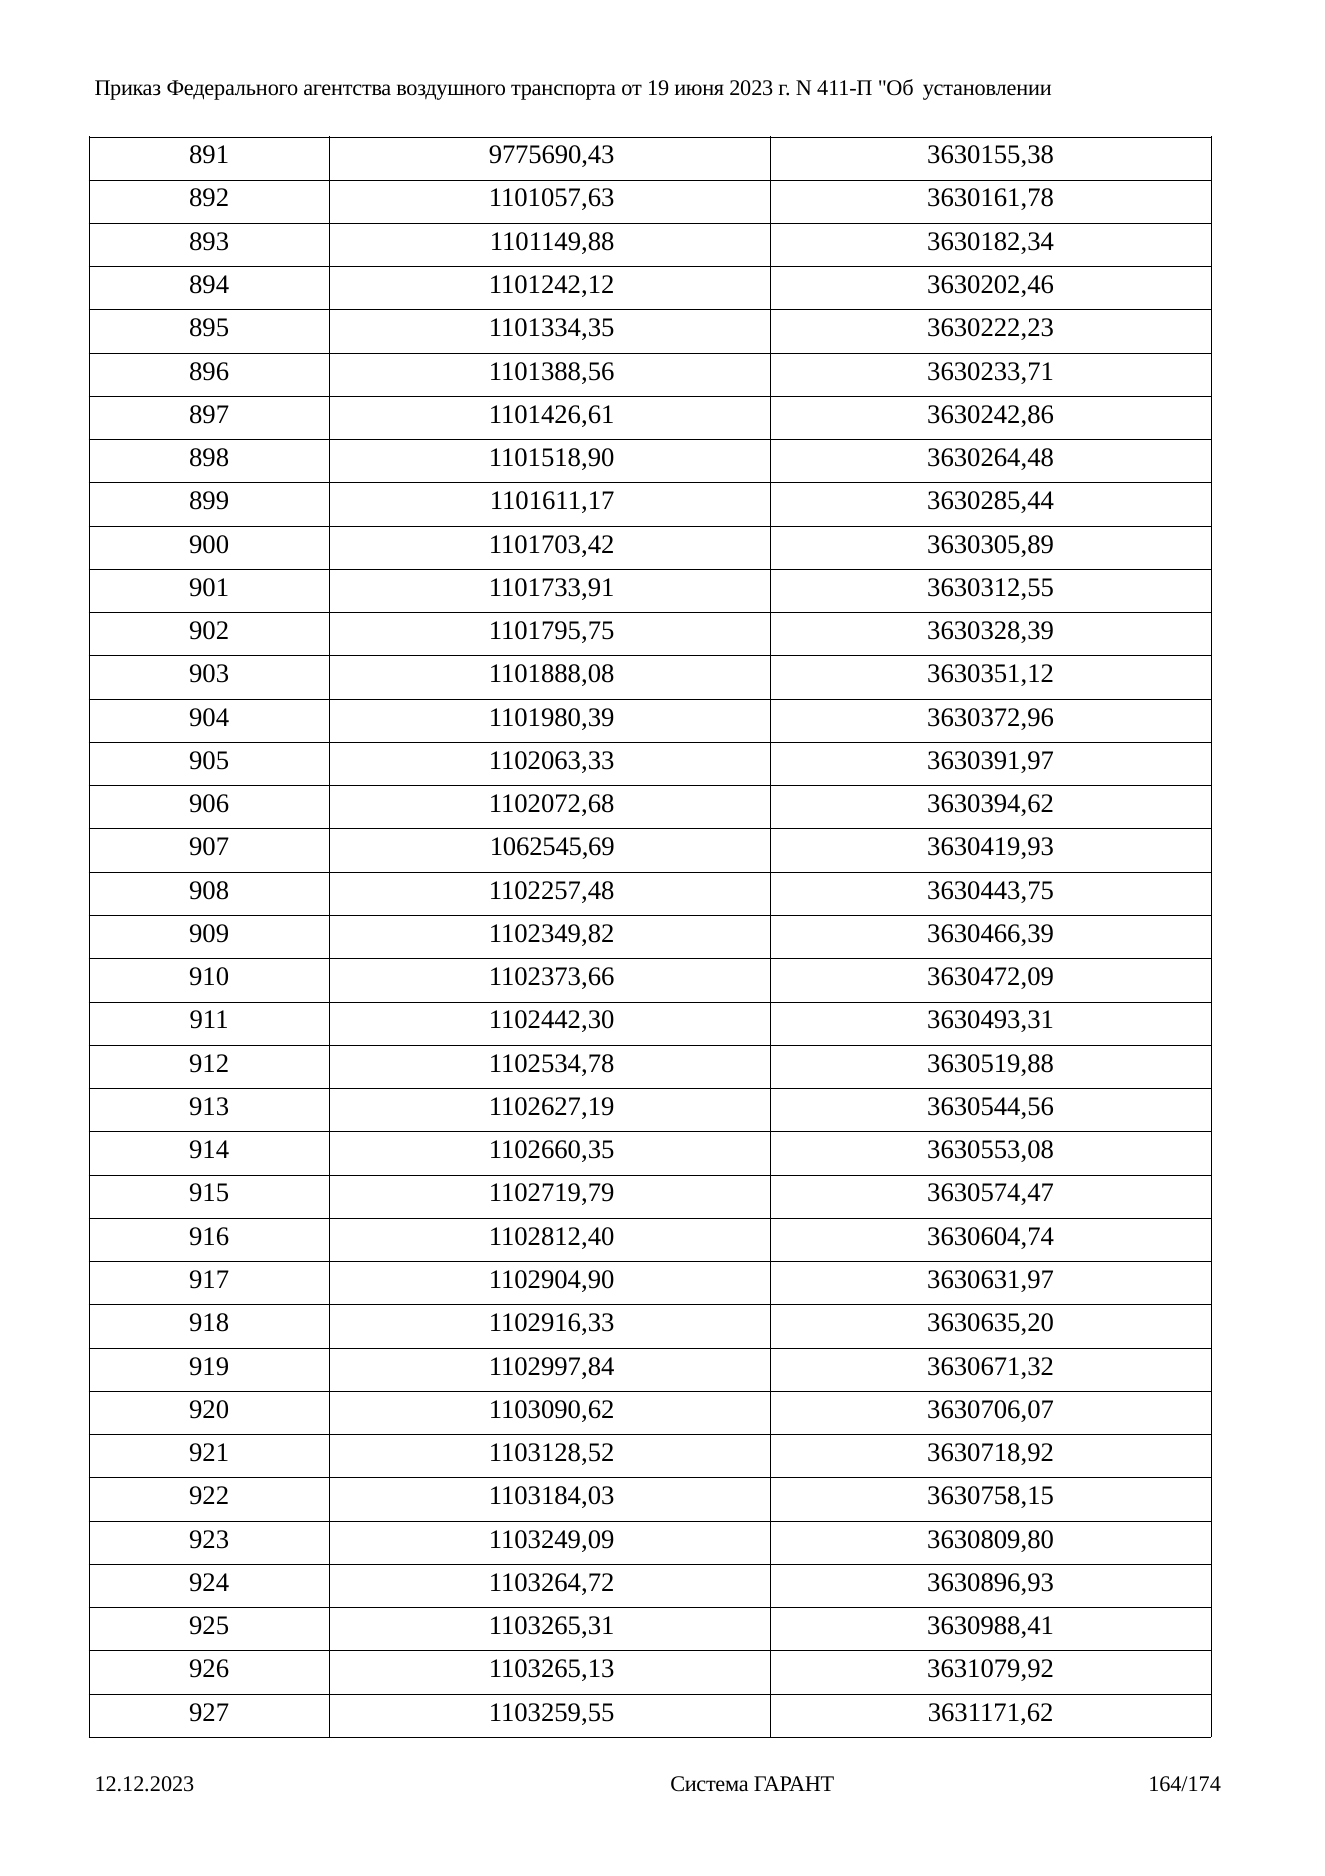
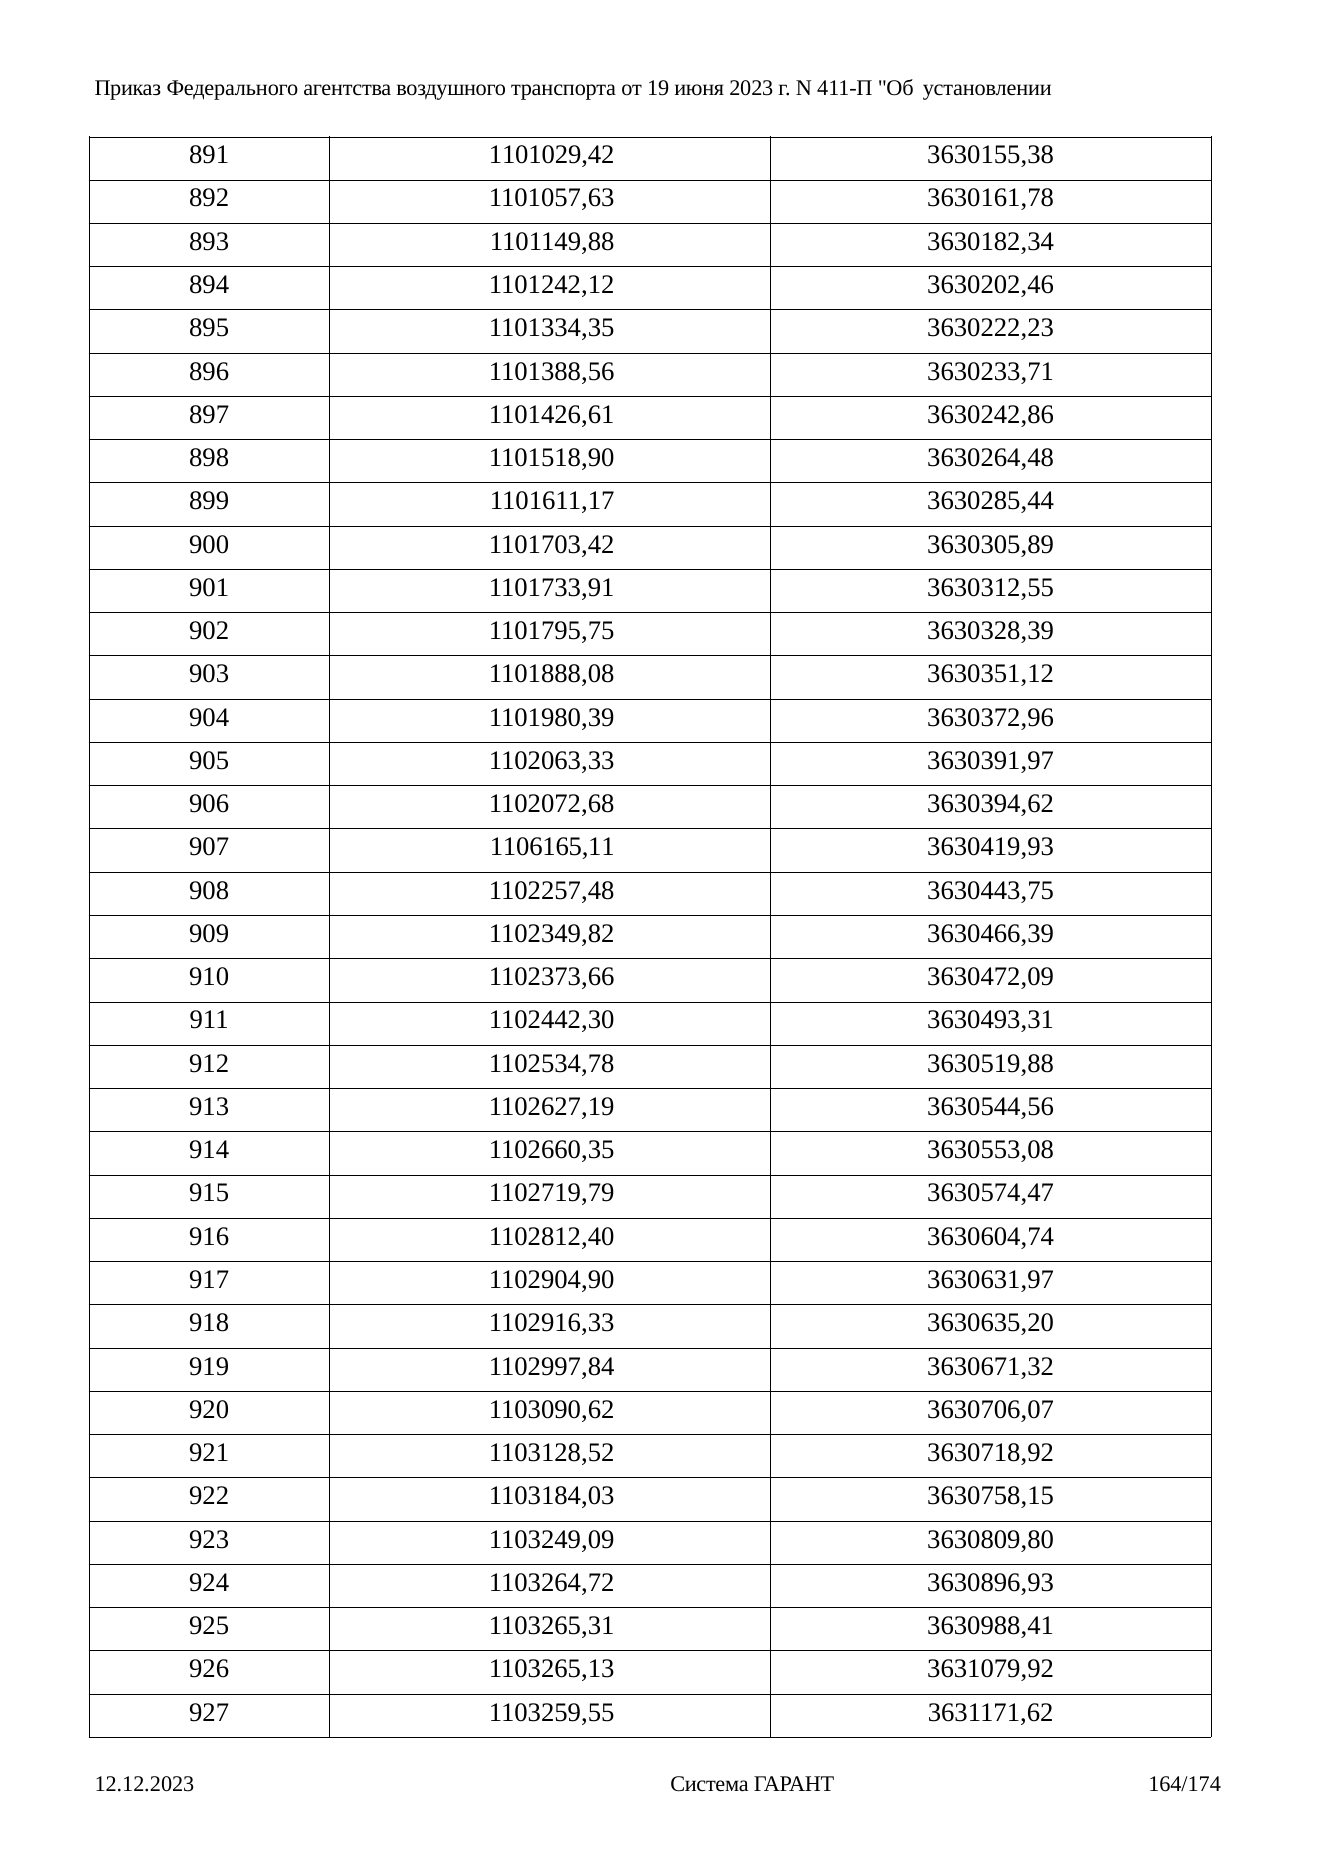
9775690,43: 9775690,43 -> 1101029,42 (552, 155)
1062545,69: 1062545,69 -> 1106165,11 (552, 847)
